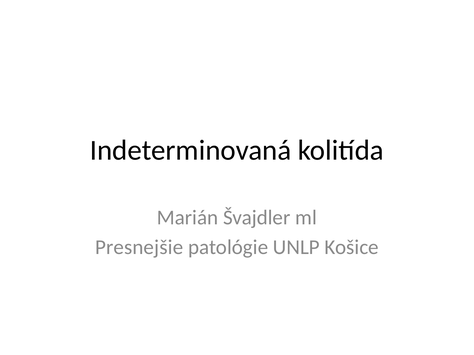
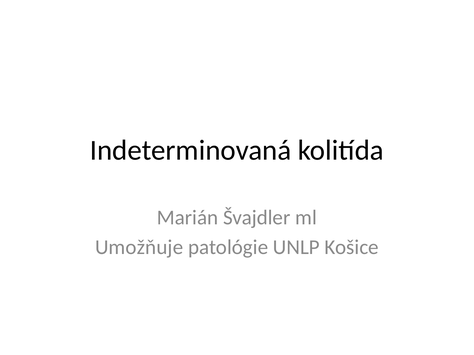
Presnejšie: Presnejšie -> Umožňuje (139, 247)
